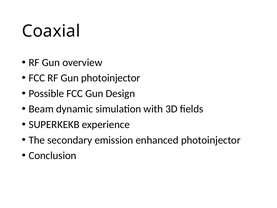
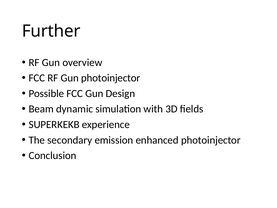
Coaxial: Coaxial -> Further (51, 31)
